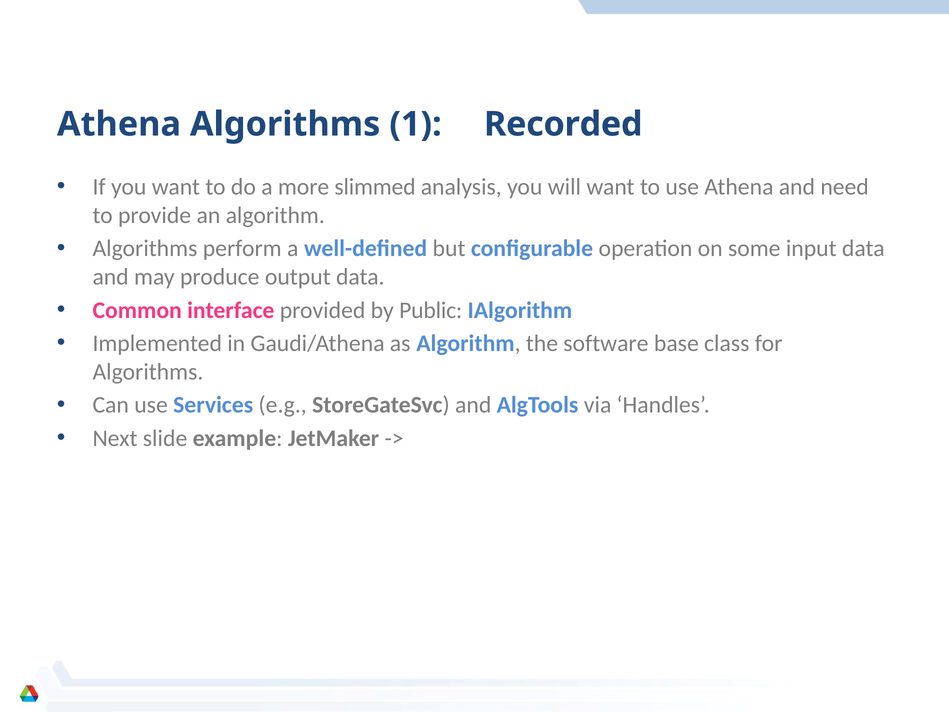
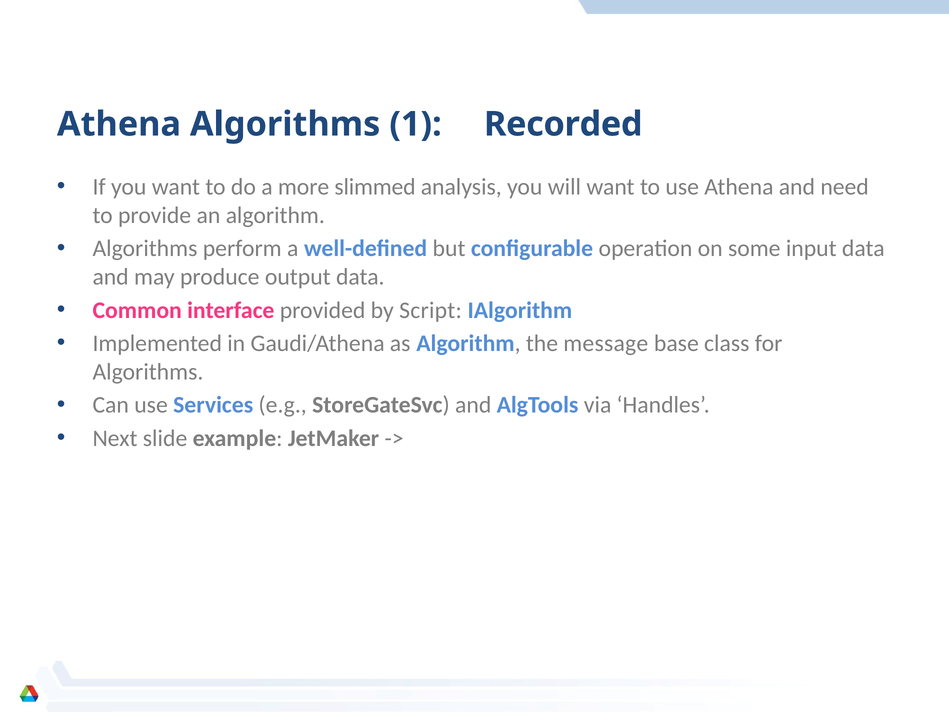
Public: Public -> Script (431, 310)
software: software -> message (606, 343)
